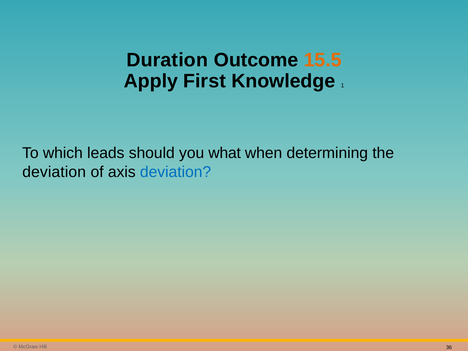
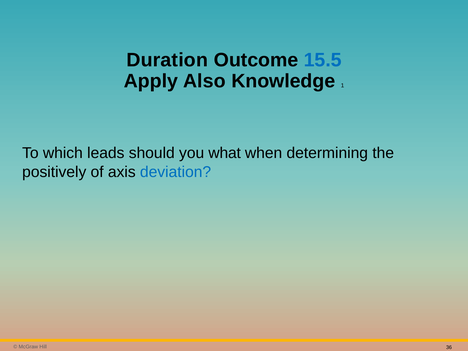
15.5 colour: orange -> blue (323, 60)
First: First -> Also (204, 81)
deviation: deviation -> positively (54, 172)
